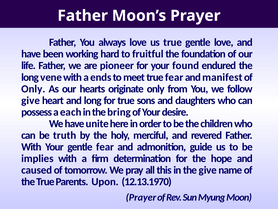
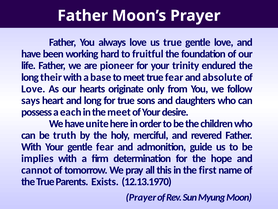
found: found -> trinity (186, 65)
vene: vene -> their (51, 77)
ends: ends -> base (101, 77)
manifest: manifest -> absolute (222, 77)
Only: Only -> Love (33, 89)
give: give -> says (31, 100)
the bring: bring -> meet (119, 112)
caused: caused -> cannot (37, 170)
the give: give -> first (208, 170)
Upon: Upon -> Exists (105, 181)
